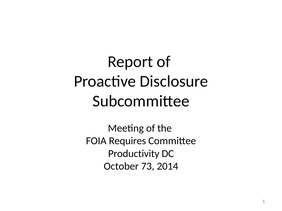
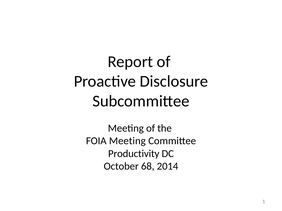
FOIA Requires: Requires -> Meeting (127, 141)
73: 73 -> 68 (148, 167)
